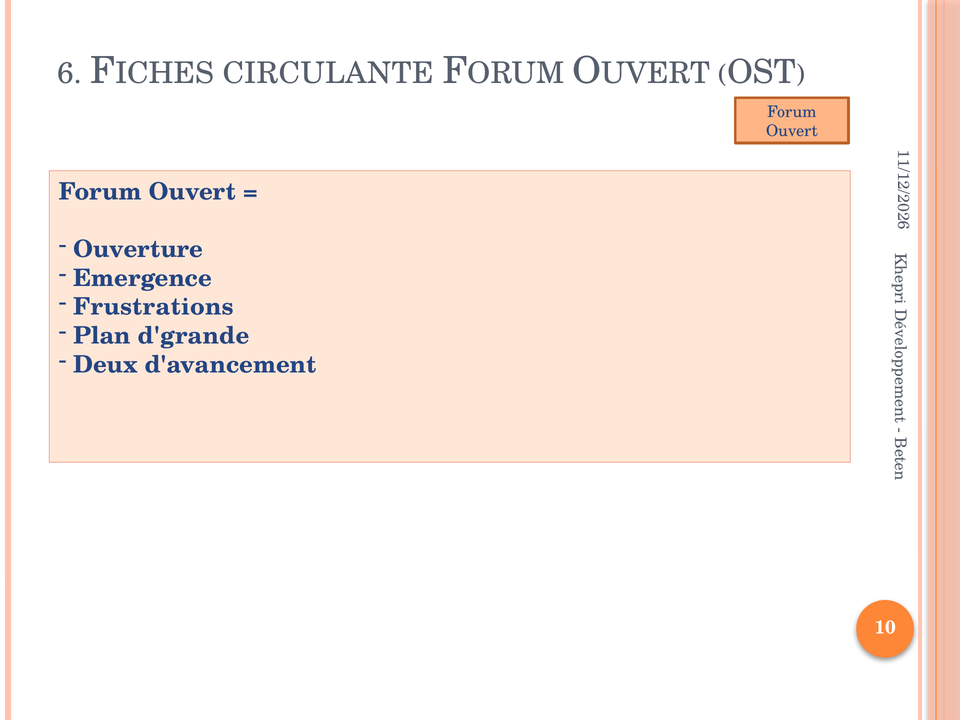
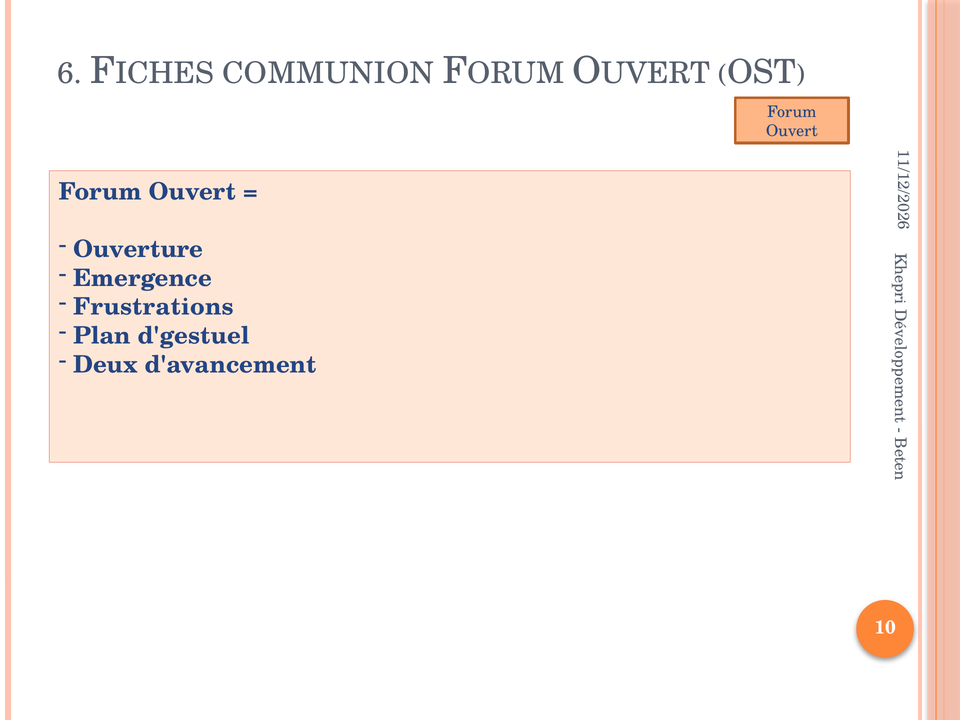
CIRCULANTE: CIRCULANTE -> COMMUNION (328, 73)
d'grande: d'grande -> d'gestuel (194, 336)
